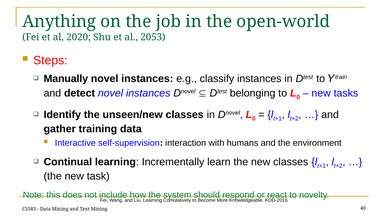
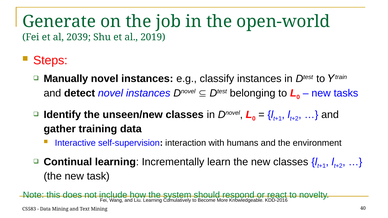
Anything: Anything -> Generate (59, 22)
2020: 2020 -> 2039 (79, 37)
2053: 2053 -> 2019 (153, 37)
